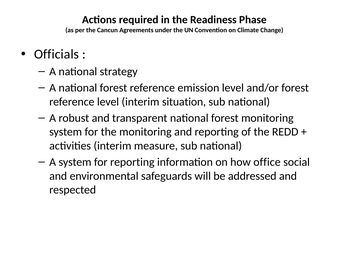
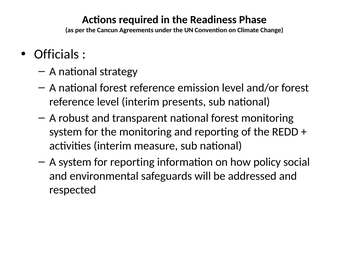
situation: situation -> presents (184, 102)
office: office -> policy (267, 162)
